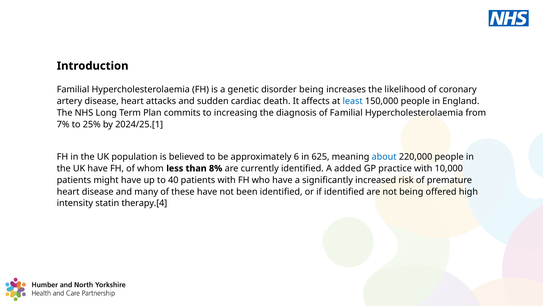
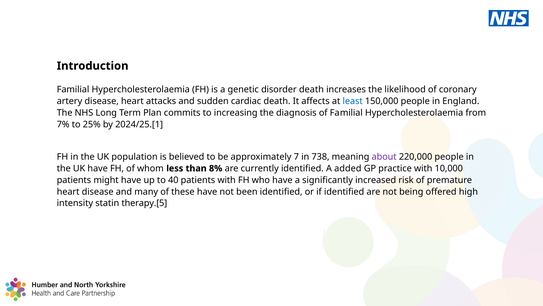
disorder being: being -> death (311, 89)
6: 6 -> 7 (296, 157)
625: 625 -> 738 (320, 157)
about colour: blue -> purple (384, 157)
therapy.[4: therapy.[4 -> therapy.[5 (144, 203)
